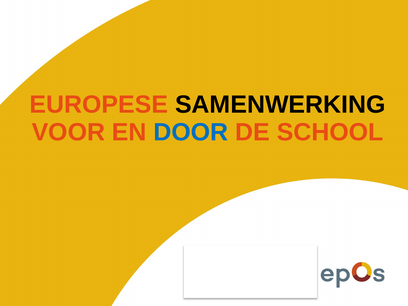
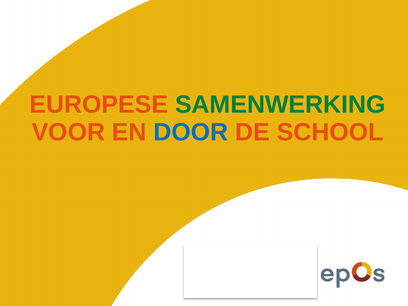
SAMENWERKING colour: black -> green (280, 104)
